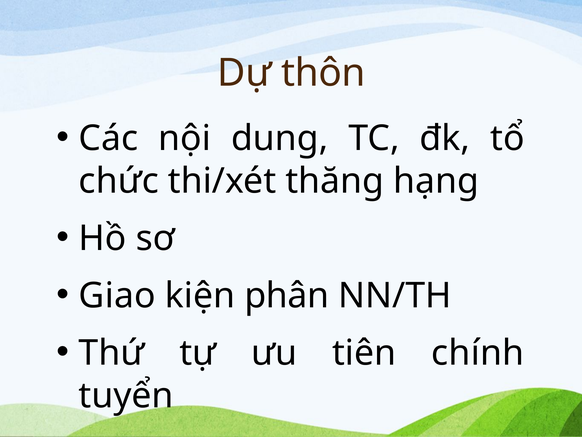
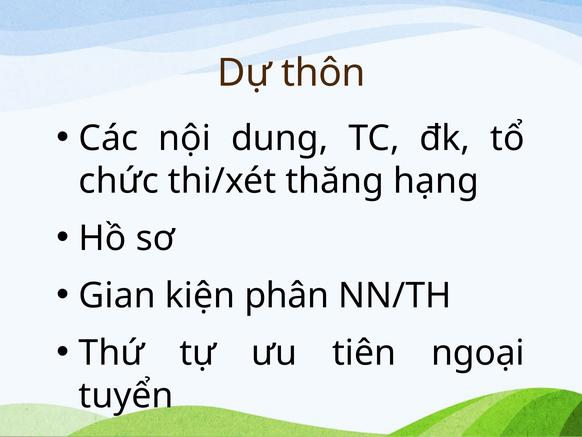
Giao: Giao -> Gian (117, 295)
chính: chính -> ngoại (478, 353)
